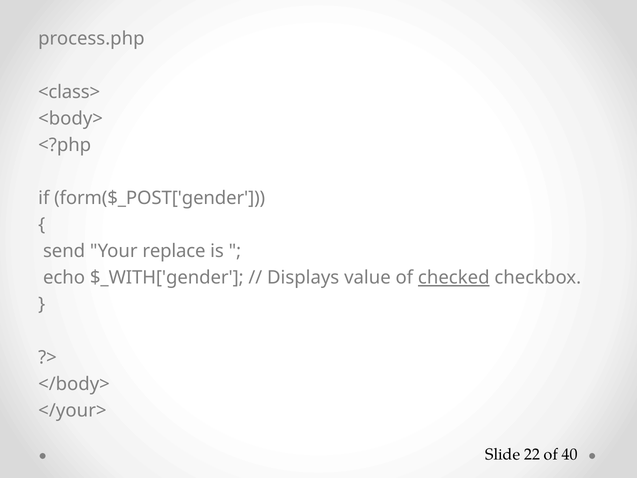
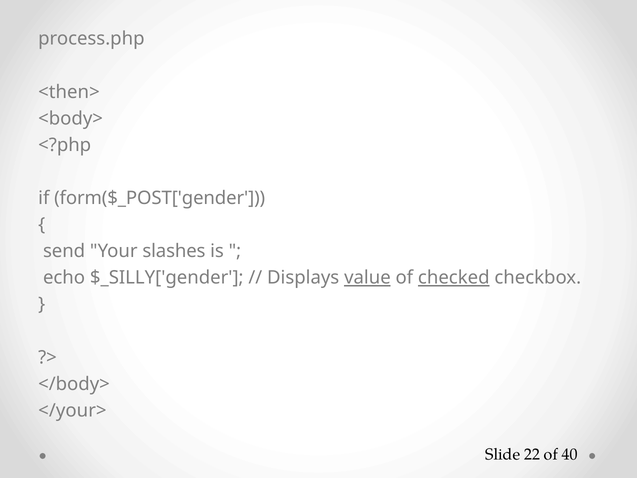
<class>: <class> -> <then> (69, 92)
replace: replace -> slashes (174, 251)
$_WITH['gender: $_WITH['gender -> $_SILLY['gender (167, 278)
value underline: none -> present (367, 278)
